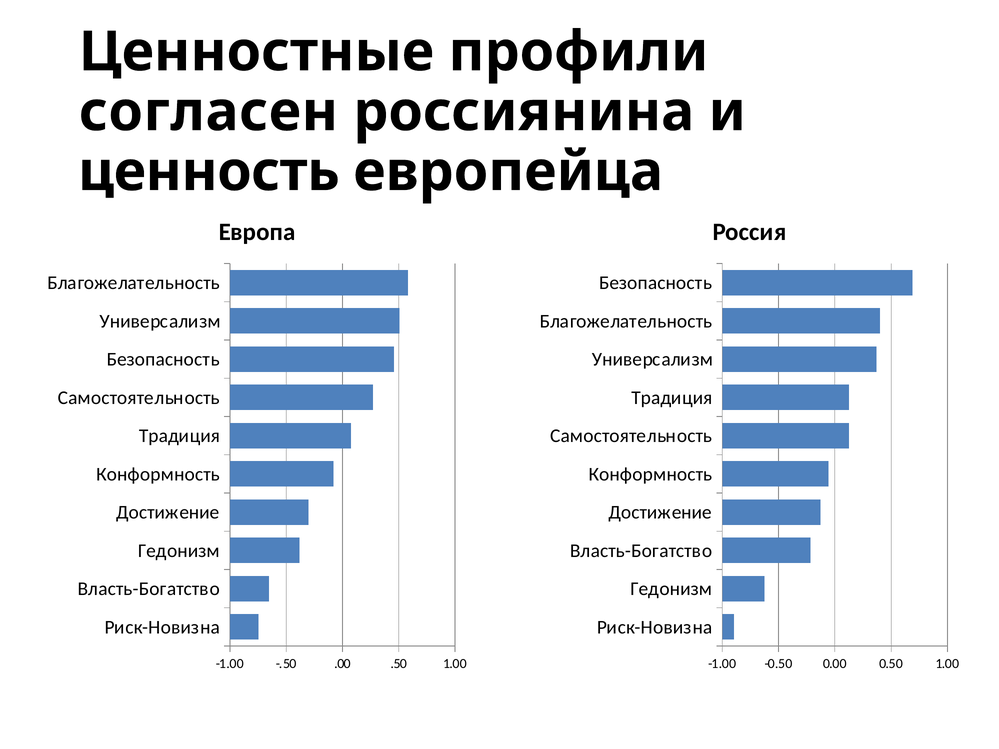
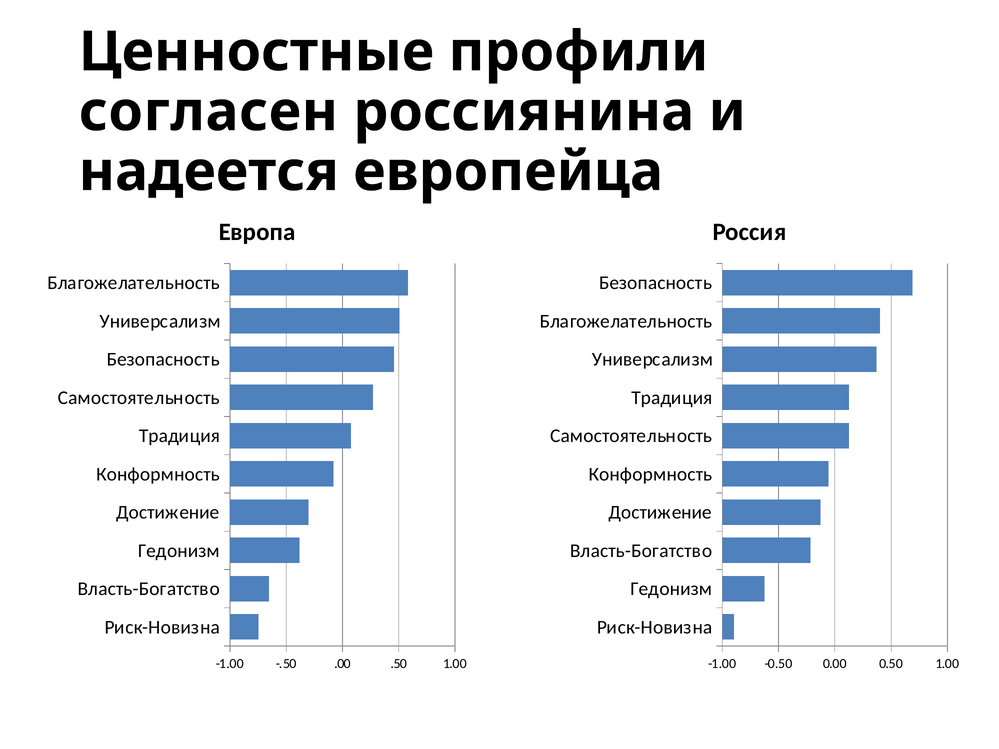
ценность: ценность -> надеется (209, 172)
